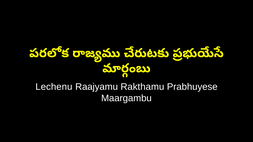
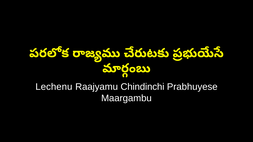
Rakthamu: Rakthamu -> Chindinchi (142, 87)
